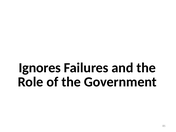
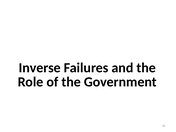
Ignores: Ignores -> Inverse (40, 68)
